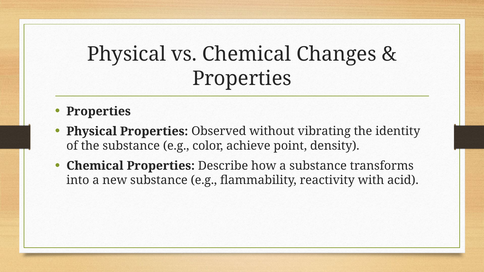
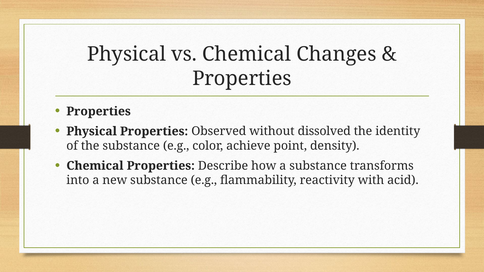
vibrating: vibrating -> dissolved (324, 131)
